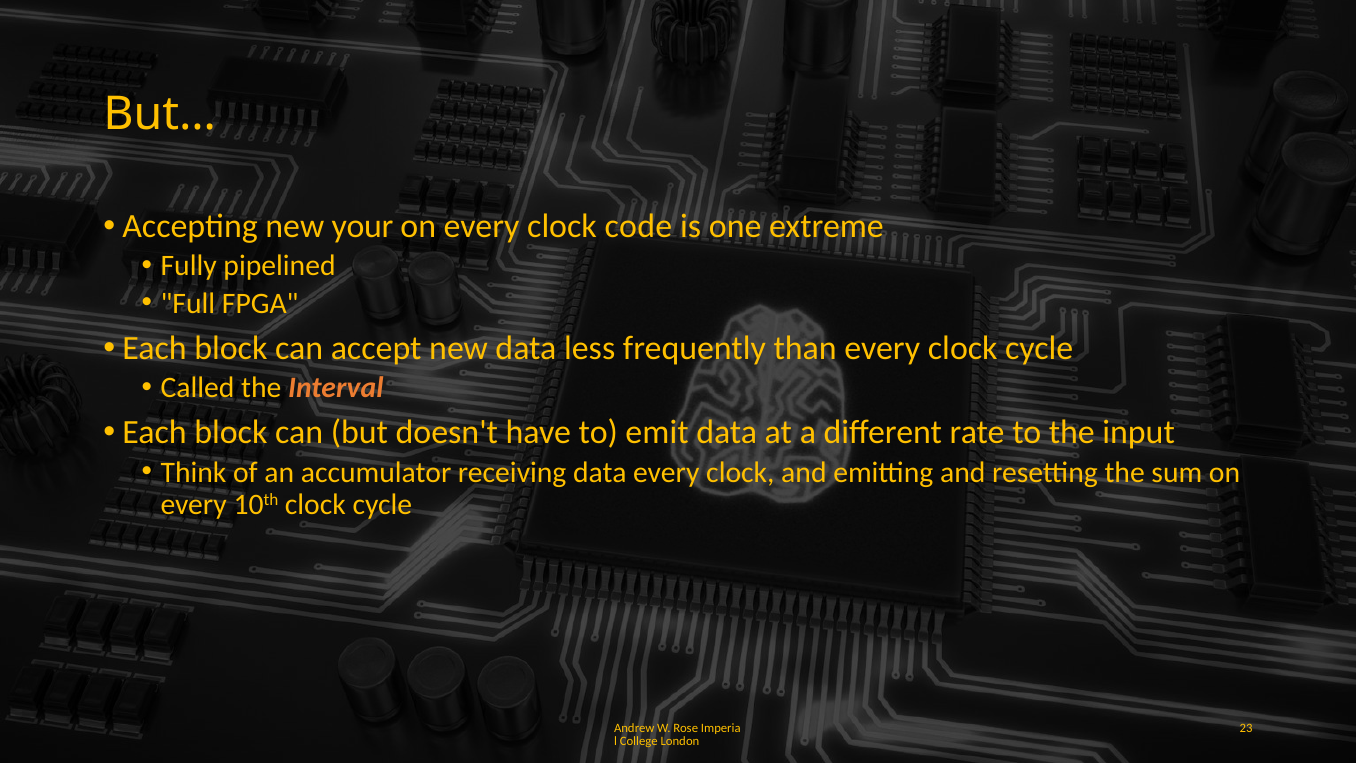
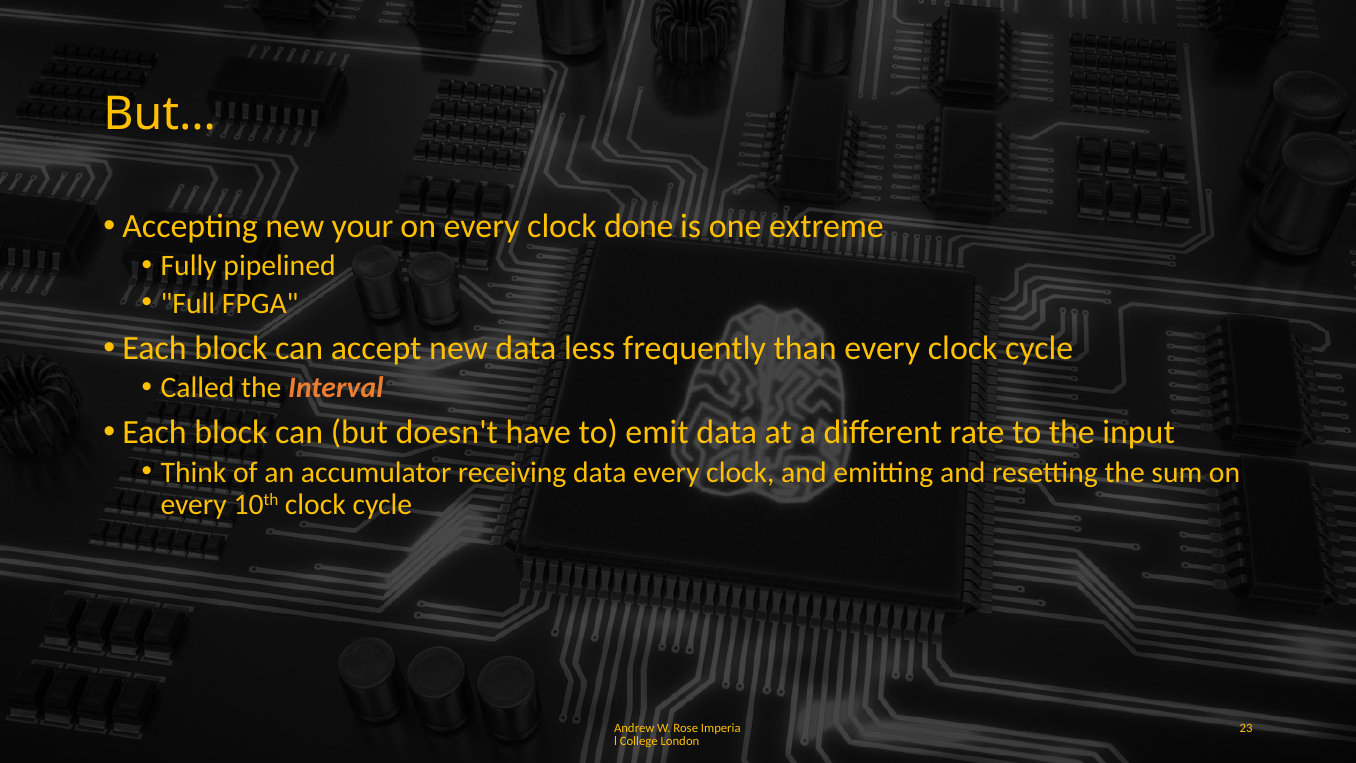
code: code -> done (639, 226)
